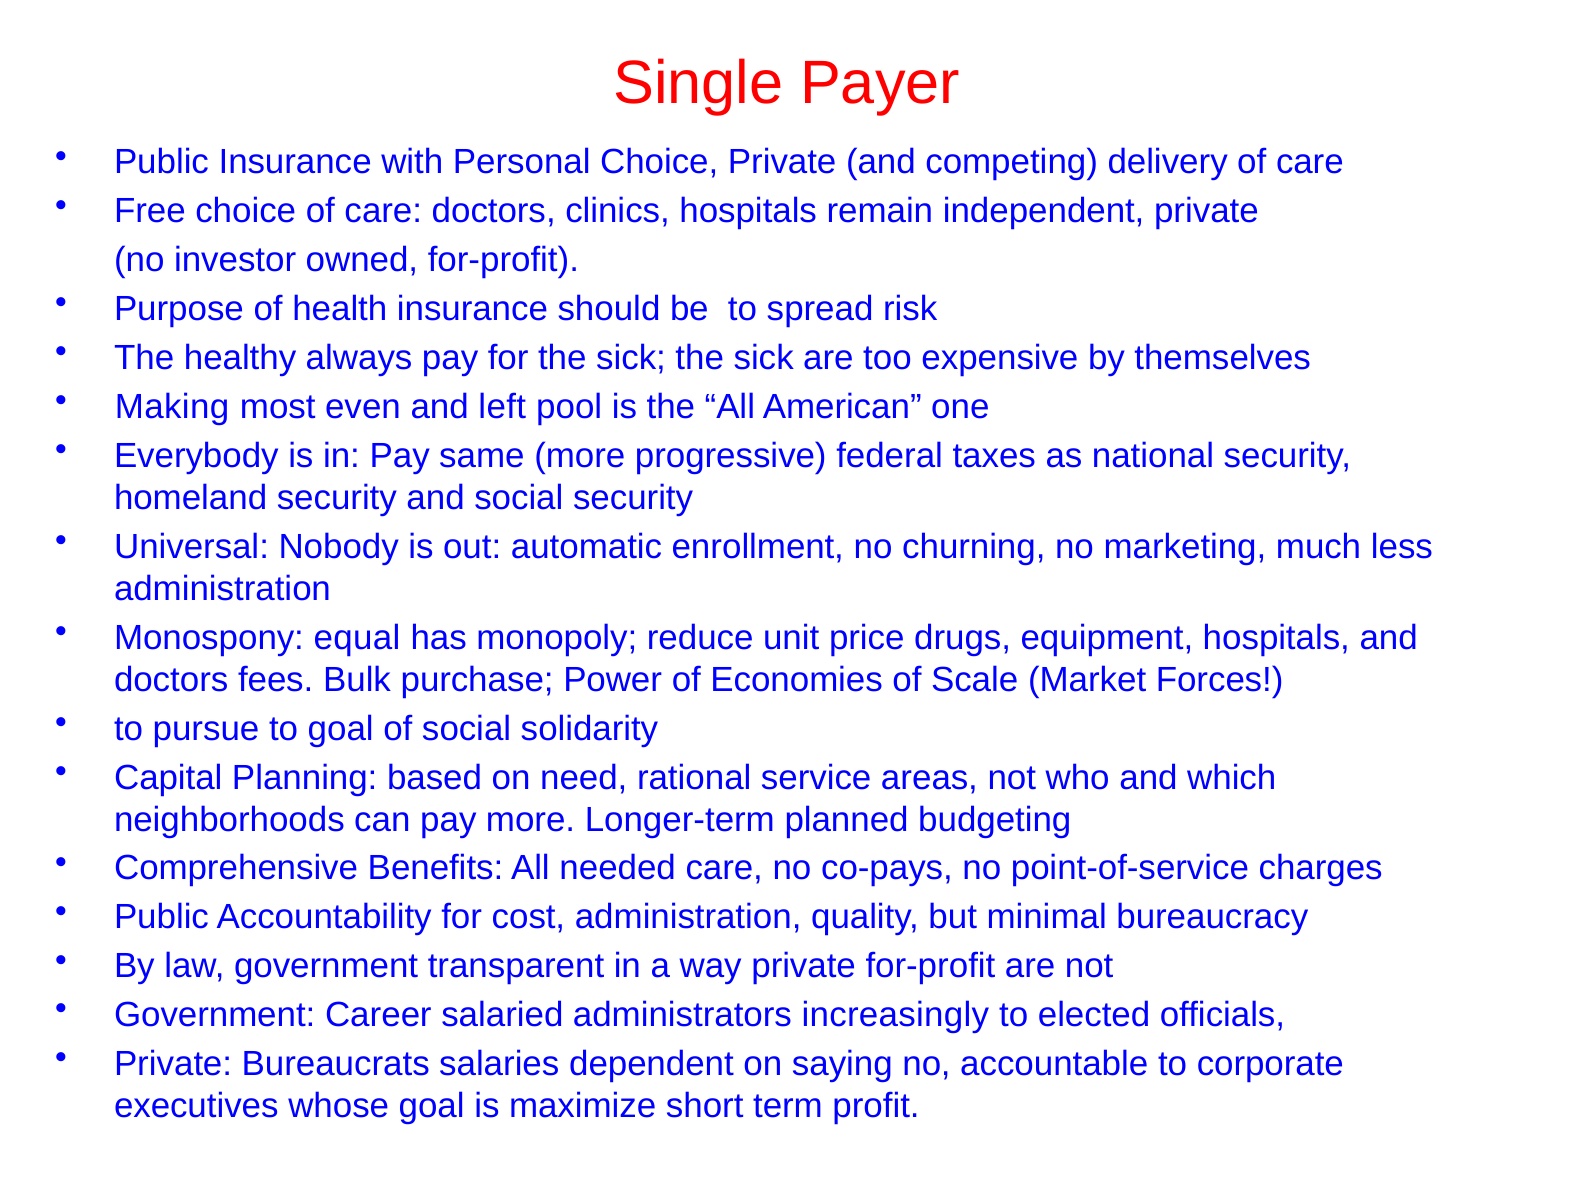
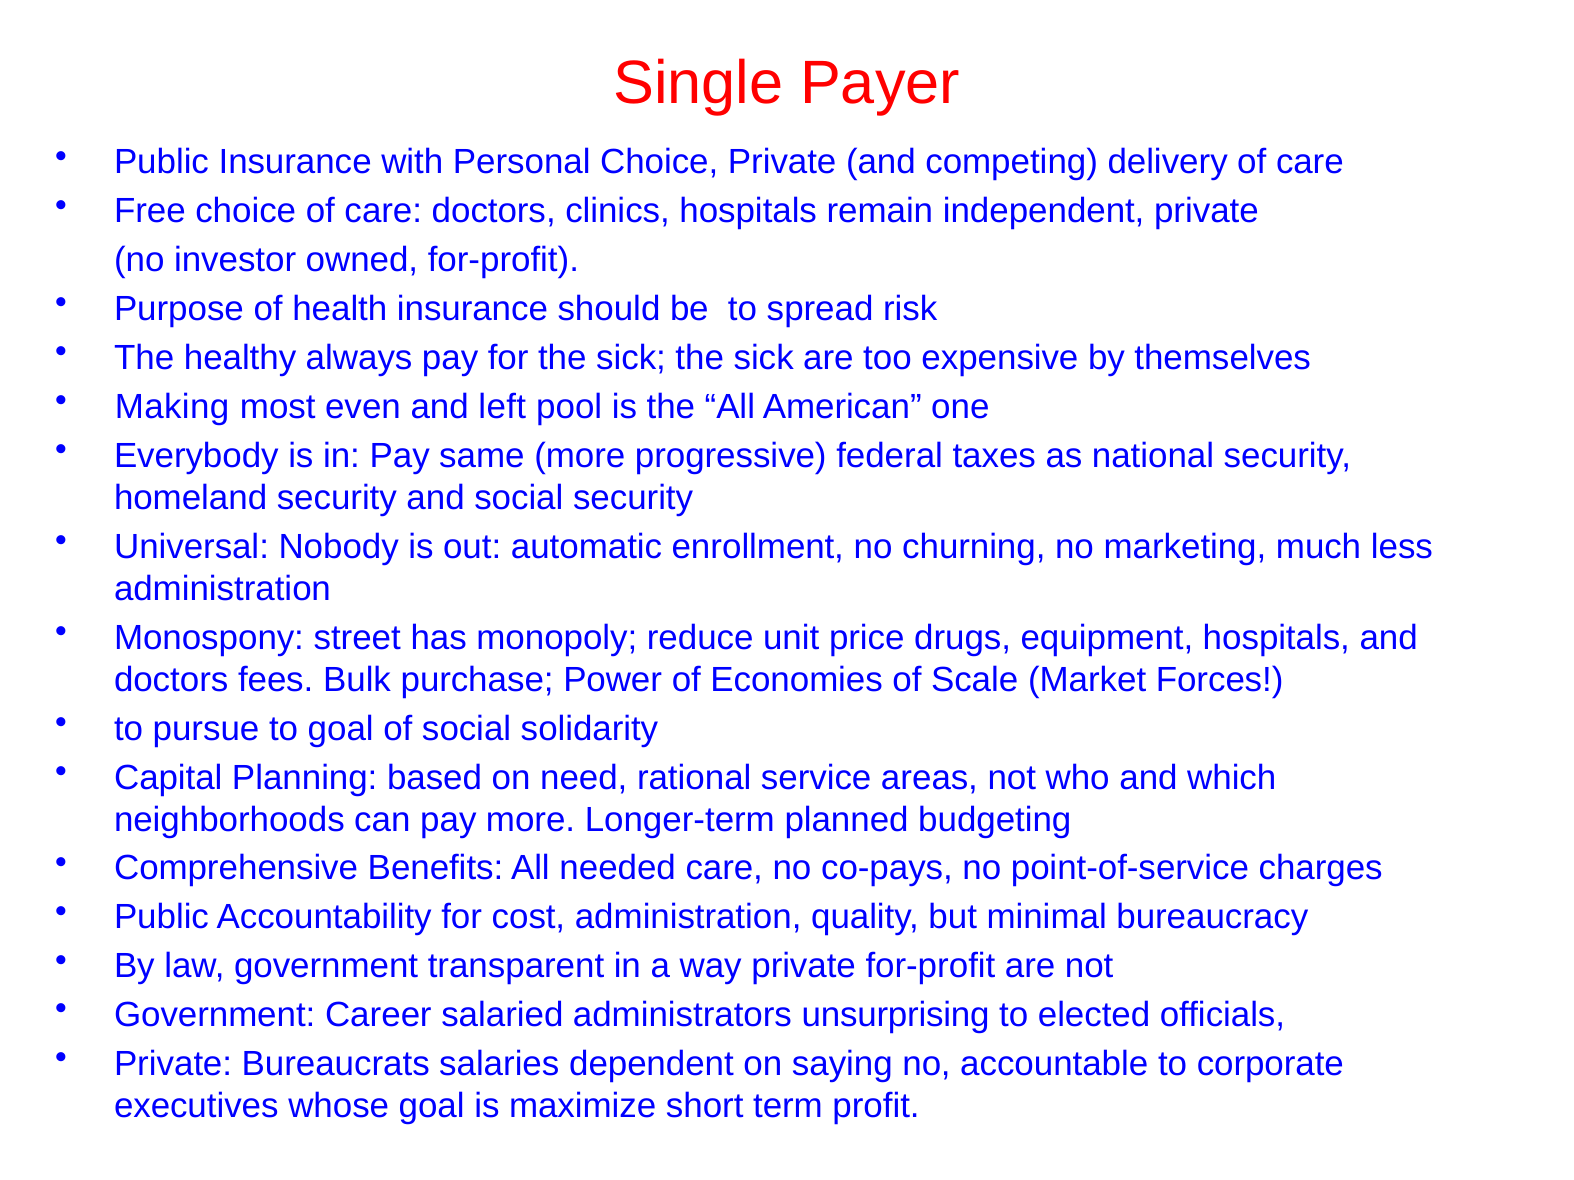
equal: equal -> street (357, 638)
increasingly: increasingly -> unsurprising (896, 1016)
